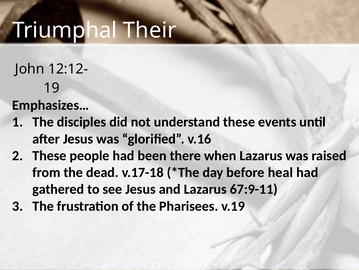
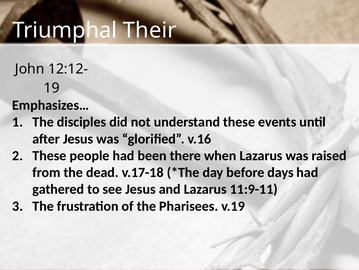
heal: heal -> days (281, 172)
67:9-11: 67:9-11 -> 11:9-11 (254, 189)
